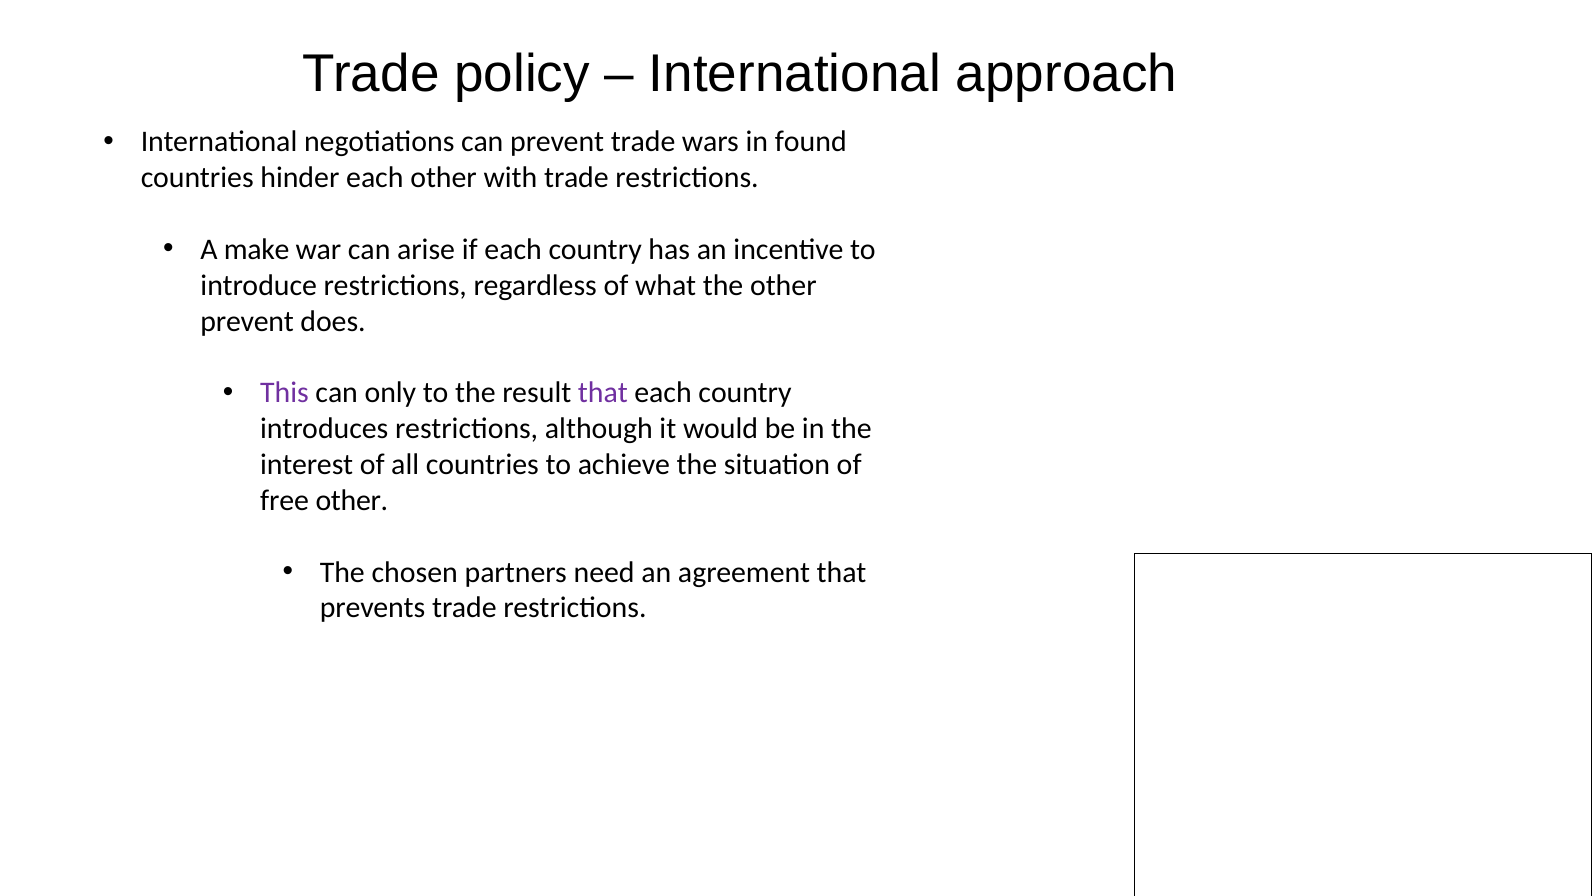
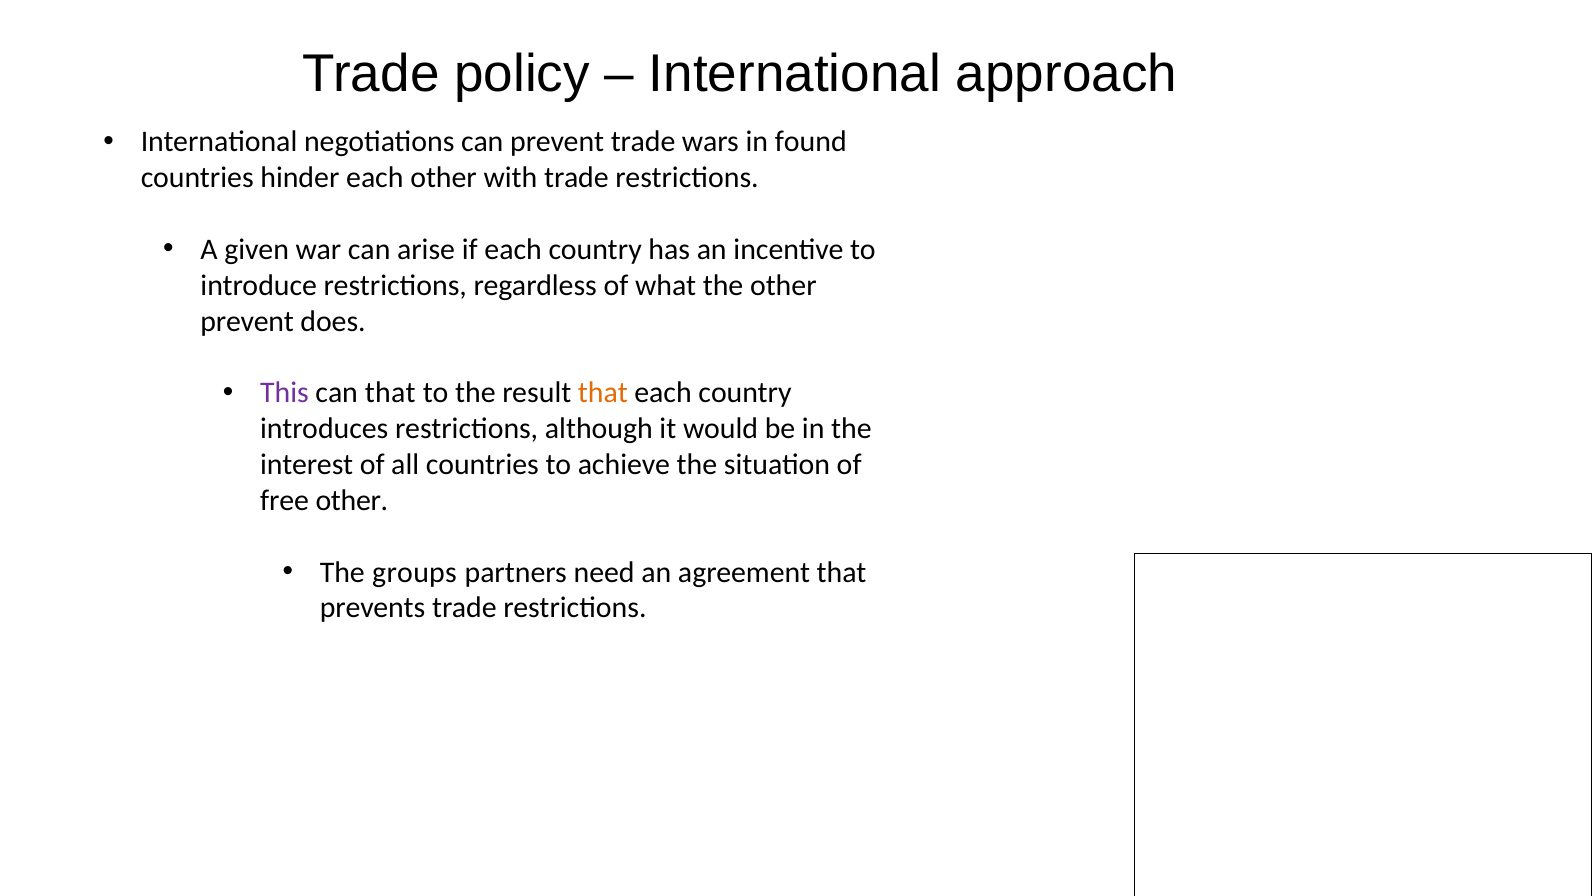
make: make -> given (257, 249)
can only: only -> that (390, 393)
that colour: purple -> orange (603, 393)
chosen: chosen -> groups (415, 572)
